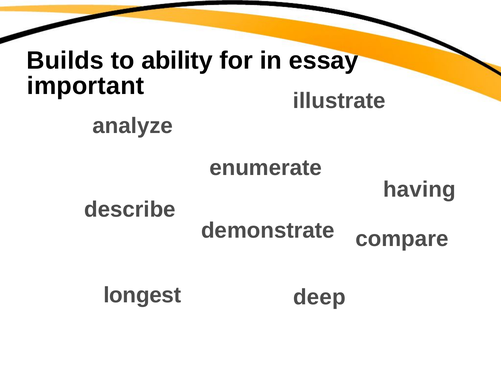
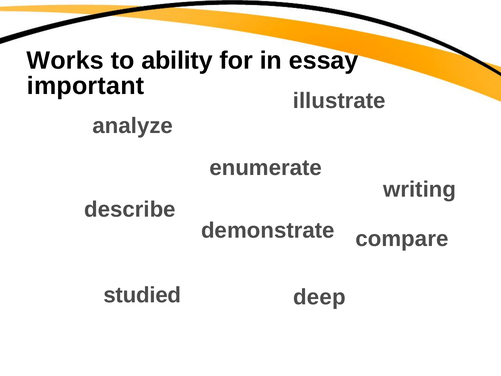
Builds: Builds -> Works (65, 60)
having: having -> writing (420, 189)
longest: longest -> studied (142, 295)
